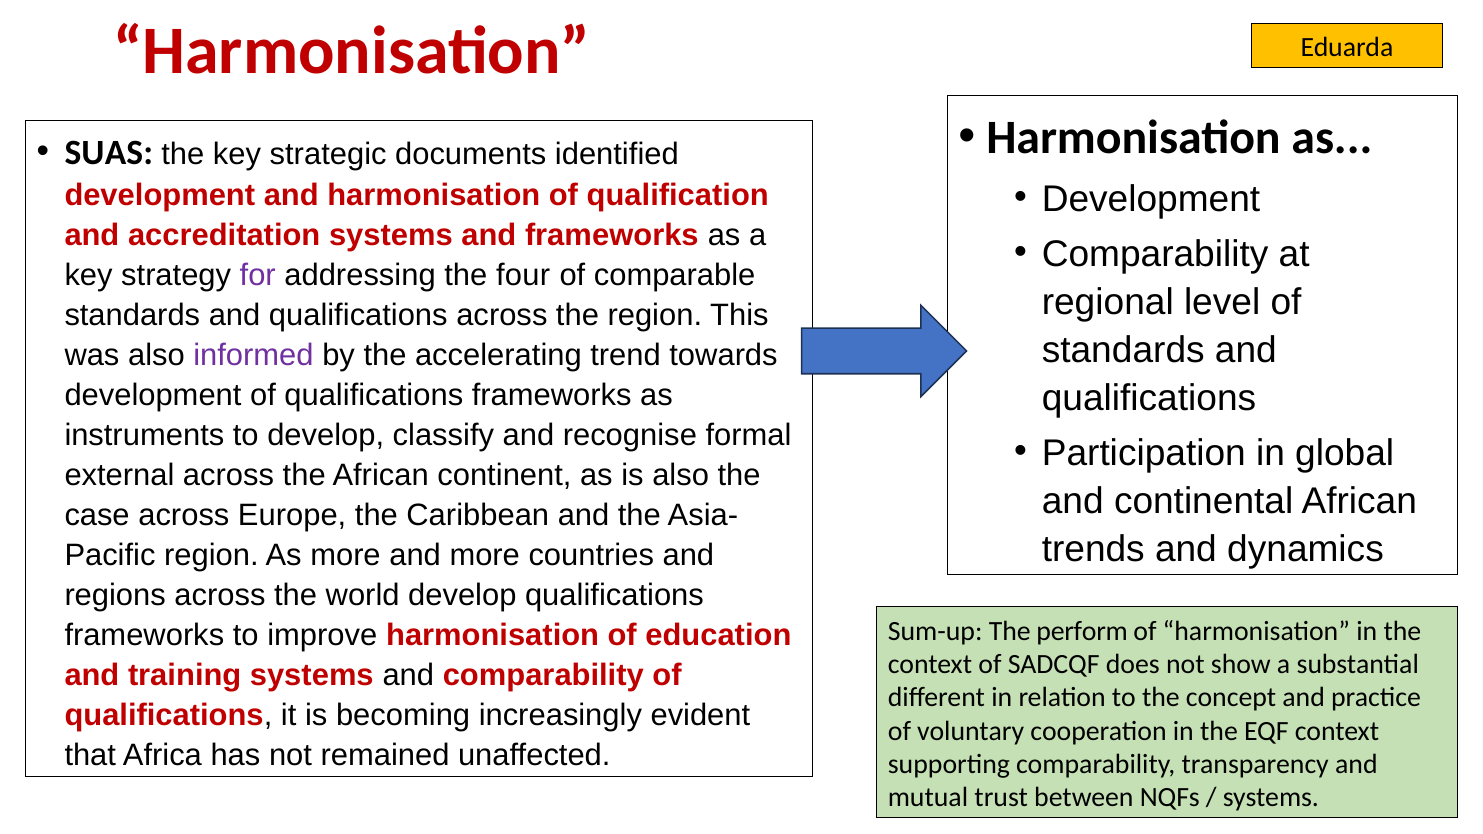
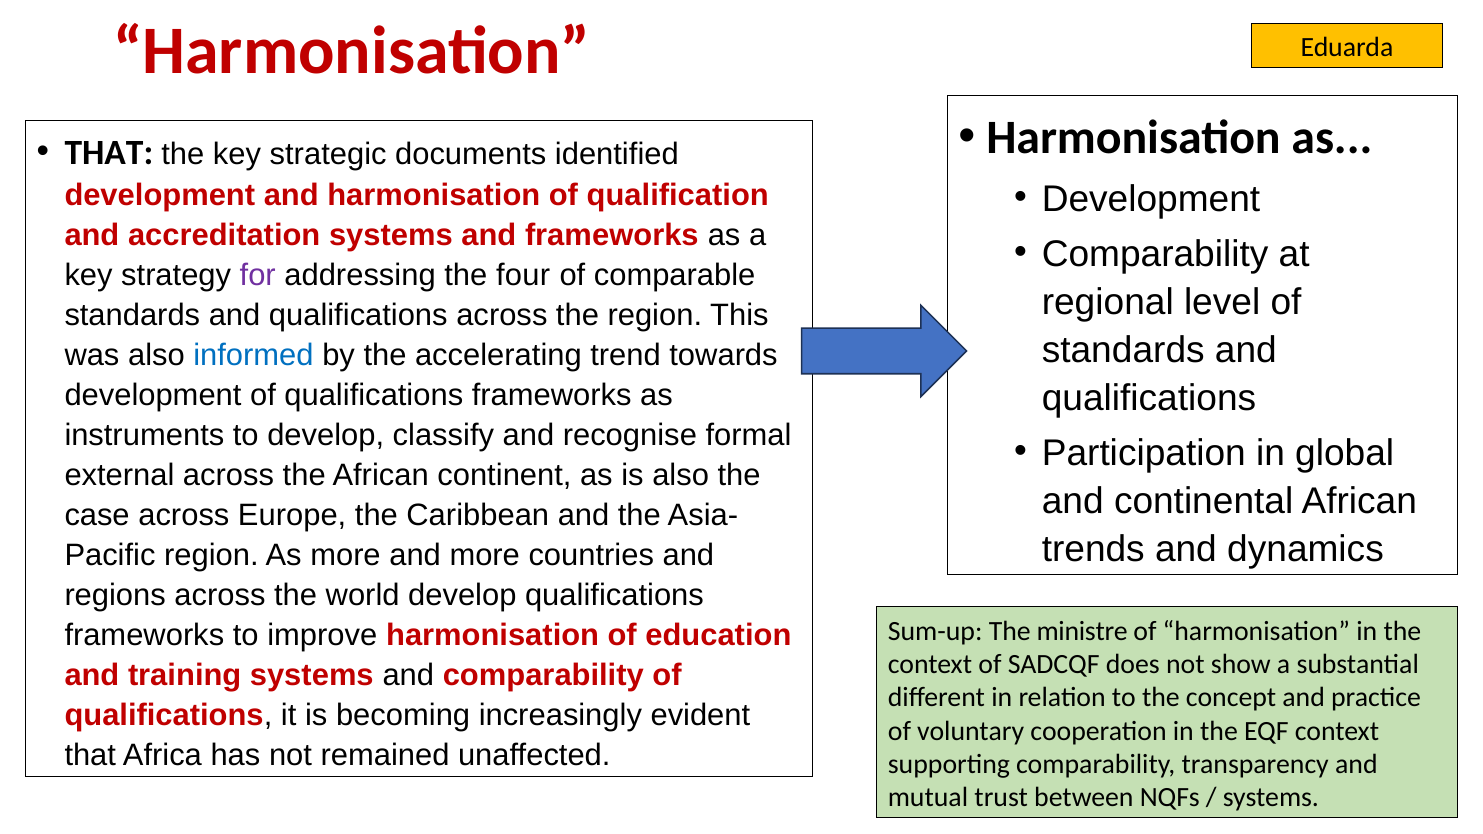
SUAS: SUAS -> THAT (109, 153)
informed colour: purple -> blue (253, 356)
perform: perform -> ministre (1082, 631)
